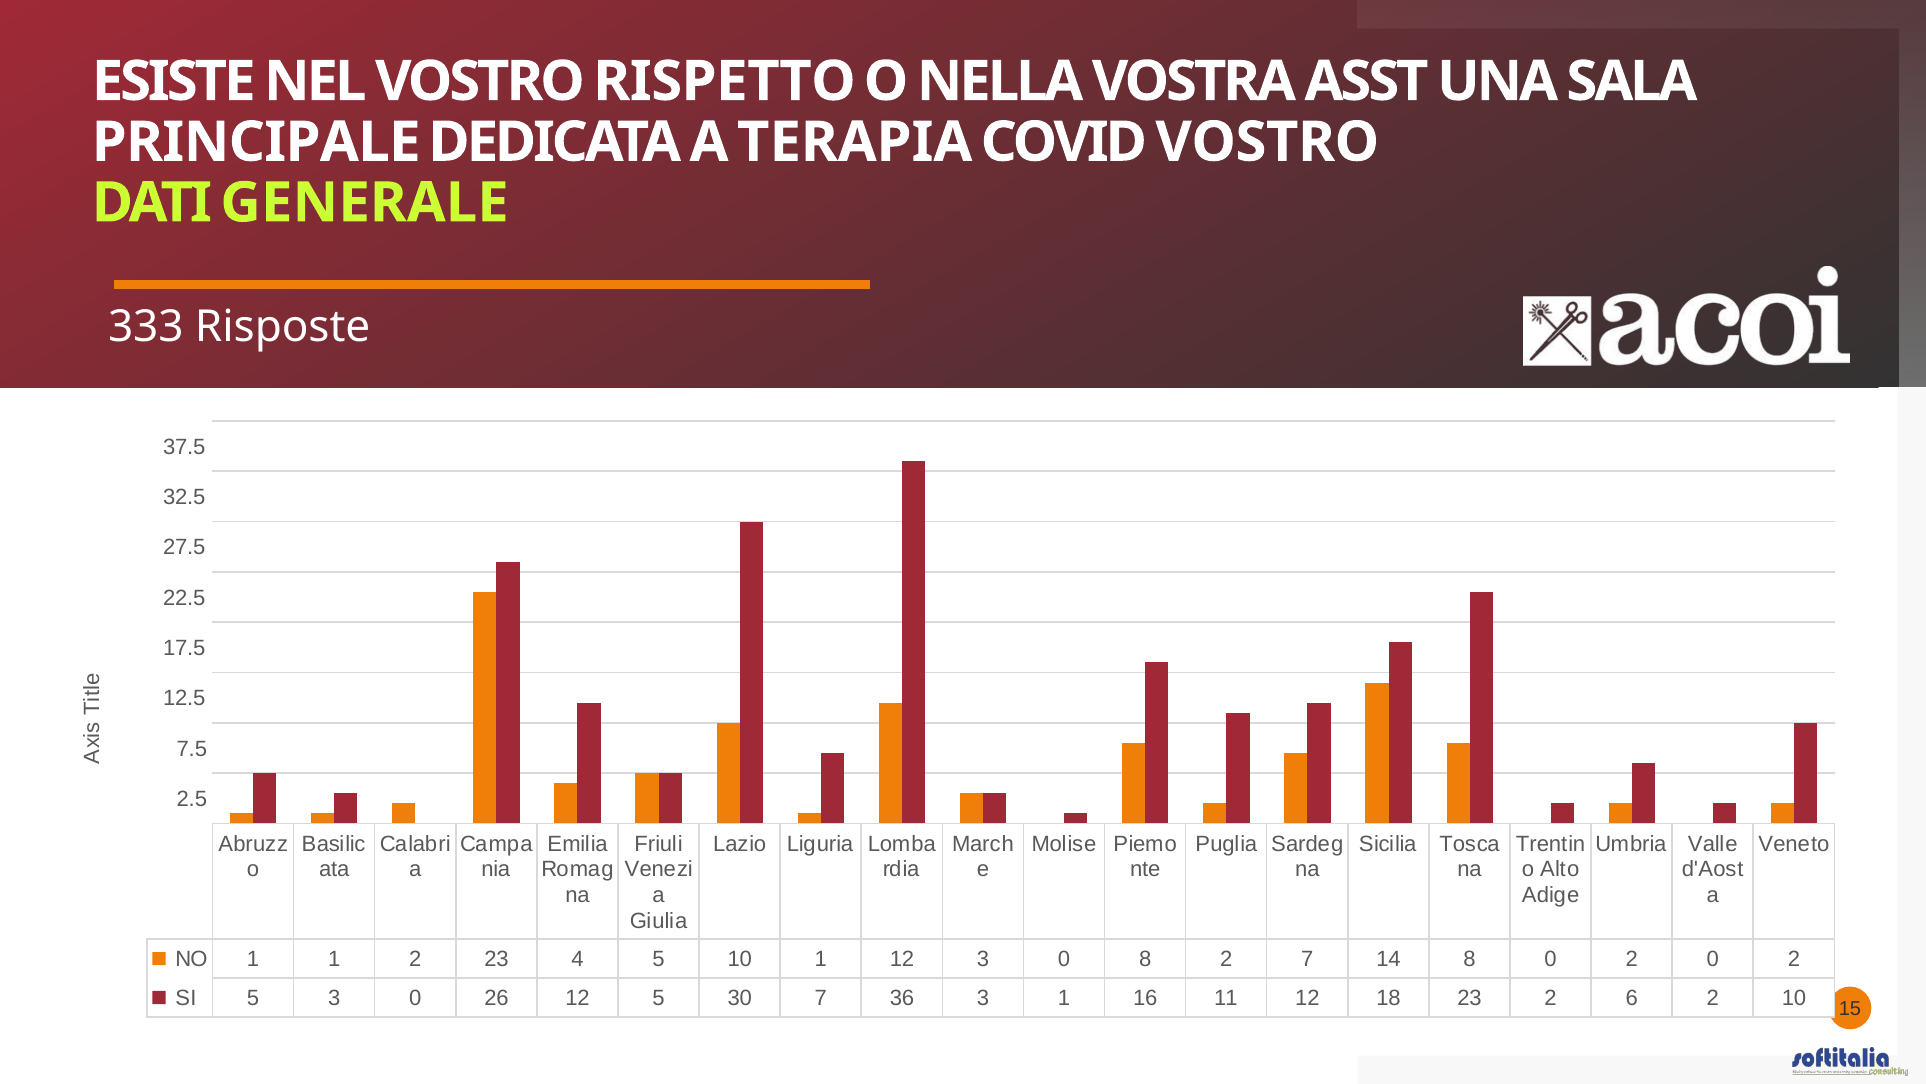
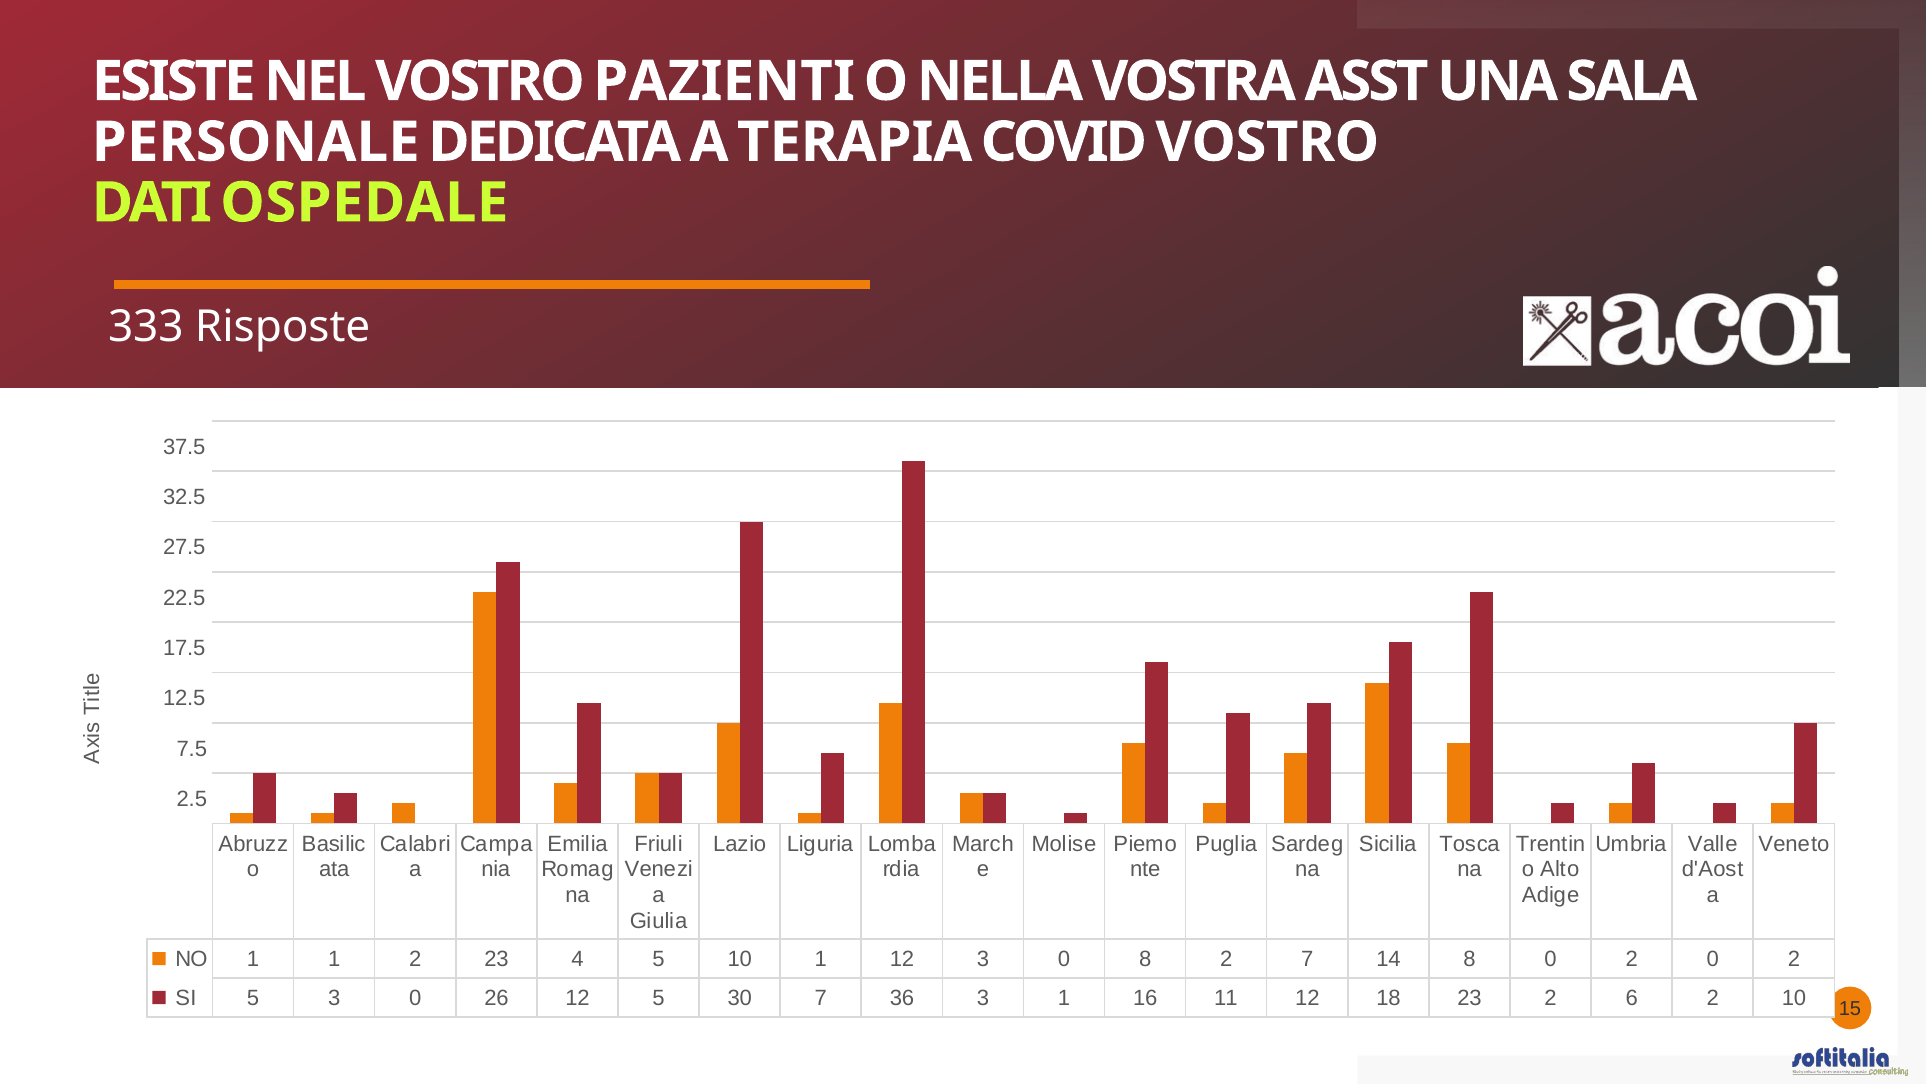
RISPETTO: RISPETTO -> PAZIENTI (724, 81)
PRINCIPALE: PRINCIPALE -> PERSONALE (256, 142)
GENERALE: GENERALE -> OSPEDALE (364, 203)
